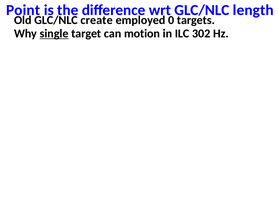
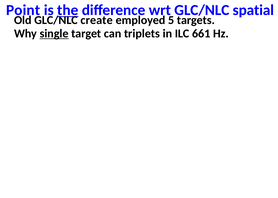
the underline: none -> present (68, 10)
length: length -> spatial (253, 10)
0: 0 -> 5 (171, 20)
motion: motion -> triplets (142, 34)
302: 302 -> 661 (201, 34)
